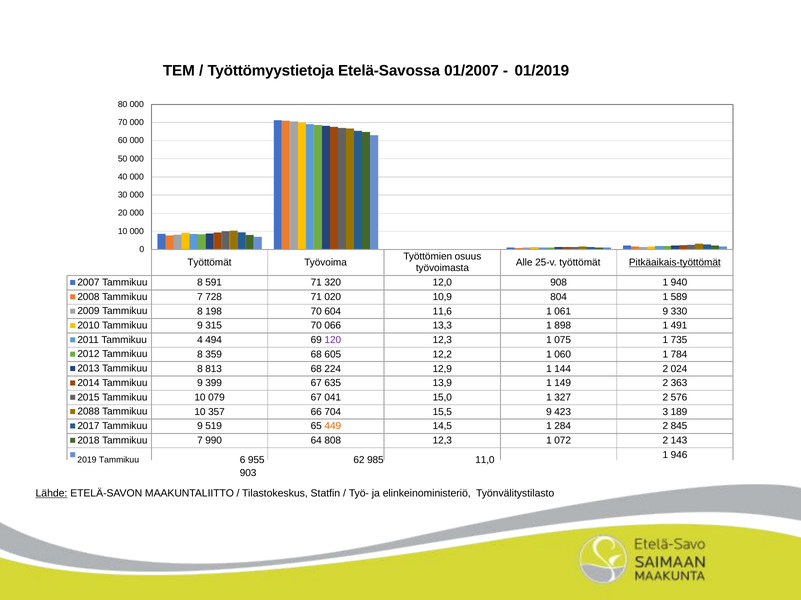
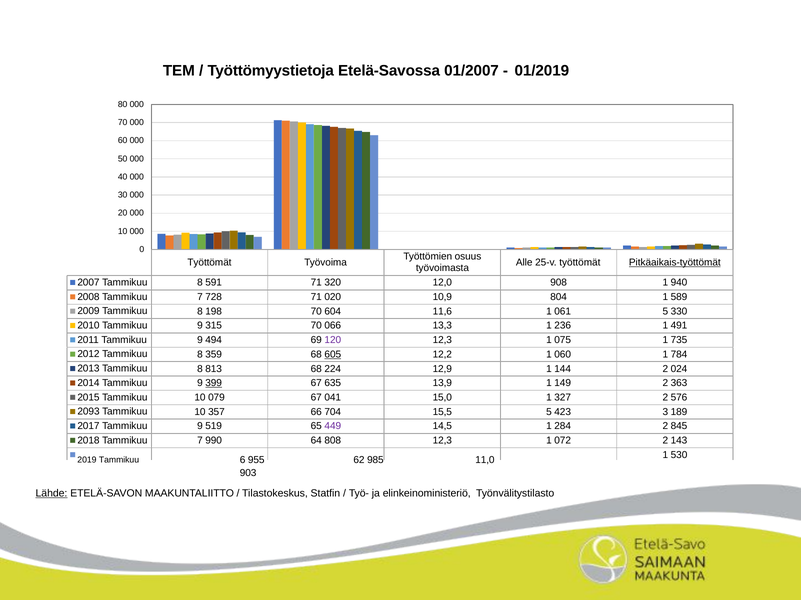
061 9: 9 -> 5 (665, 312)
898: 898 -> 236 (563, 326)
2011 Tammikuu 4: 4 -> 9 (200, 340)
605 underline: none -> present (333, 355)
399 underline: none -> present (214, 384)
2088: 2088 -> 2093 (88, 412)
15,5 9: 9 -> 5 (549, 412)
449 colour: orange -> purple (333, 427)
946: 946 -> 530 (679, 455)
